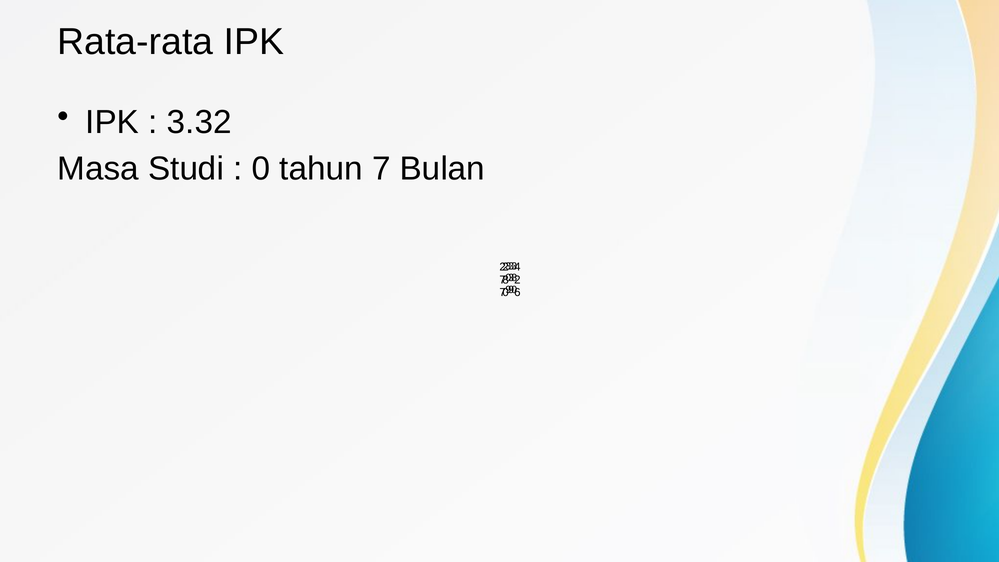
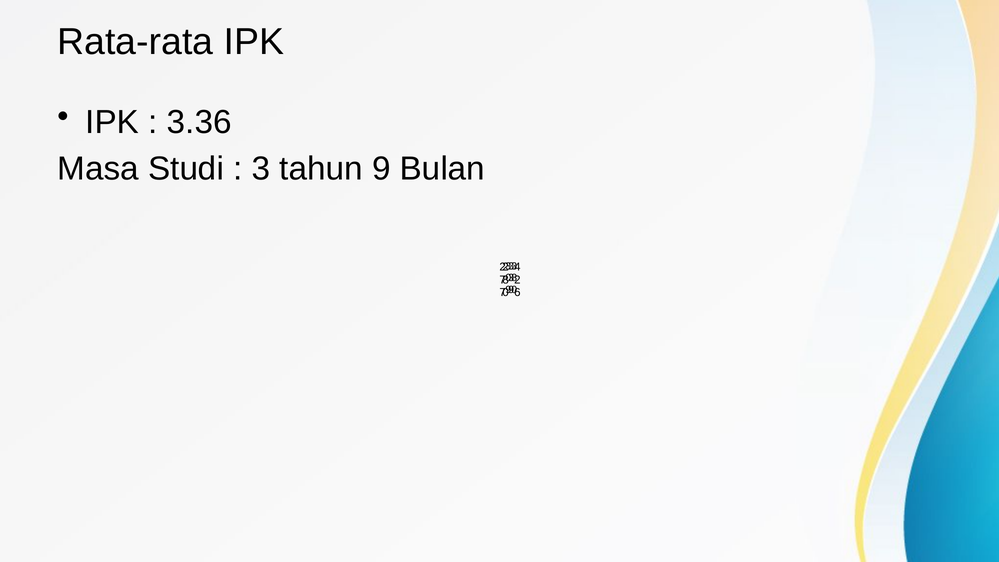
3.32: 3.32 -> 3.36 (199, 122)
0: 0 -> 3 (261, 169)
tahun 7: 7 -> 9 (381, 169)
